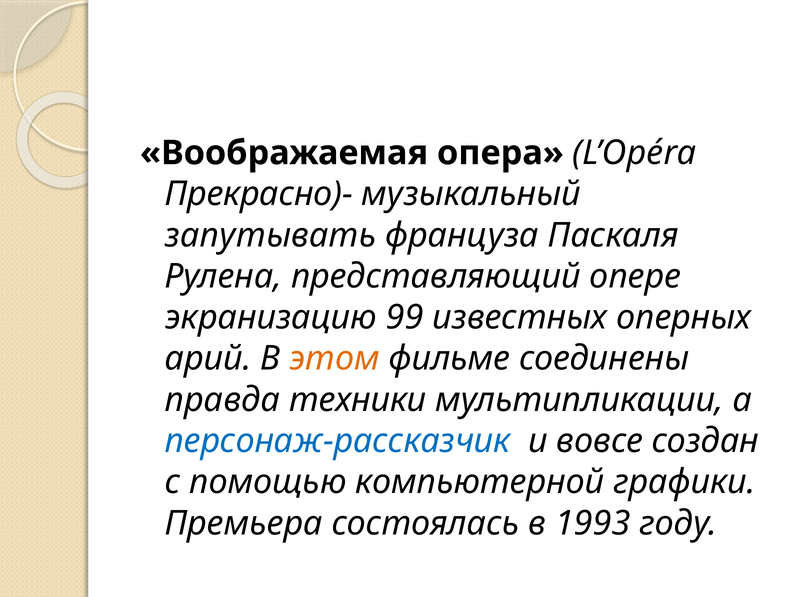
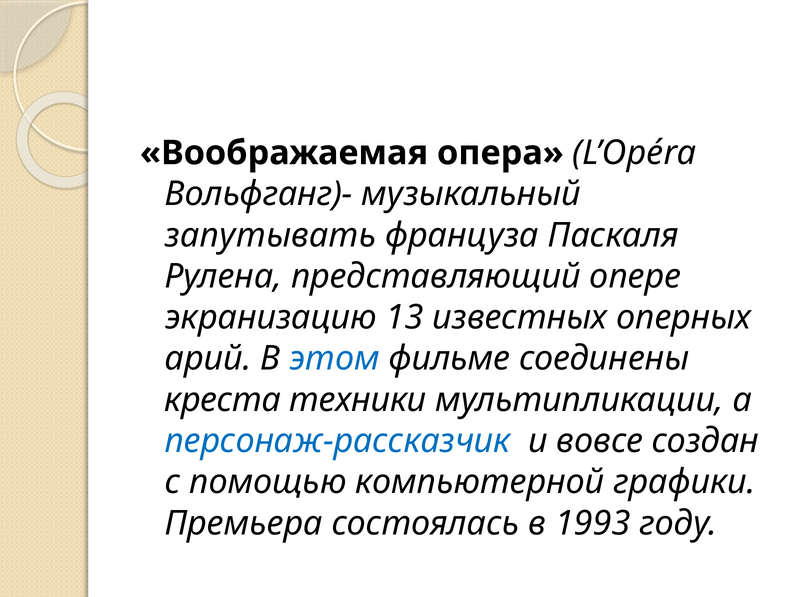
Прекрасно)-: Прекрасно)- -> Вольфганг)- (259, 194)
99: 99 -> 13 (405, 318)
этом colour: orange -> blue (334, 359)
правда: правда -> креста (223, 400)
